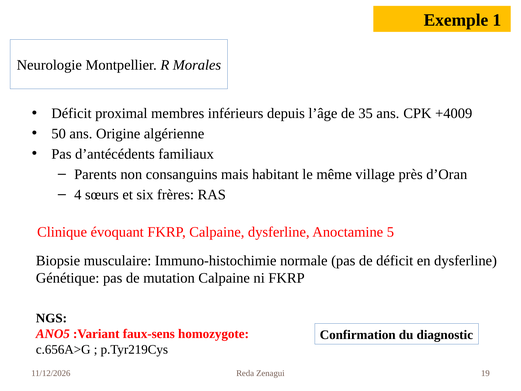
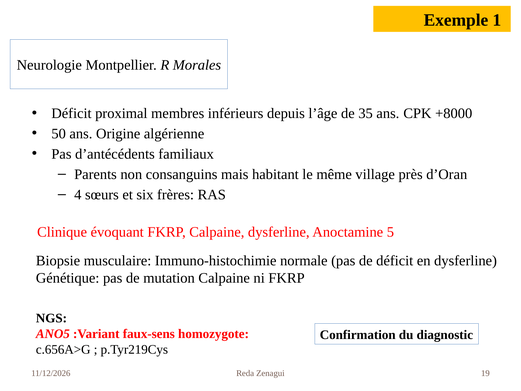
+4009: +4009 -> +8000 (454, 113)
